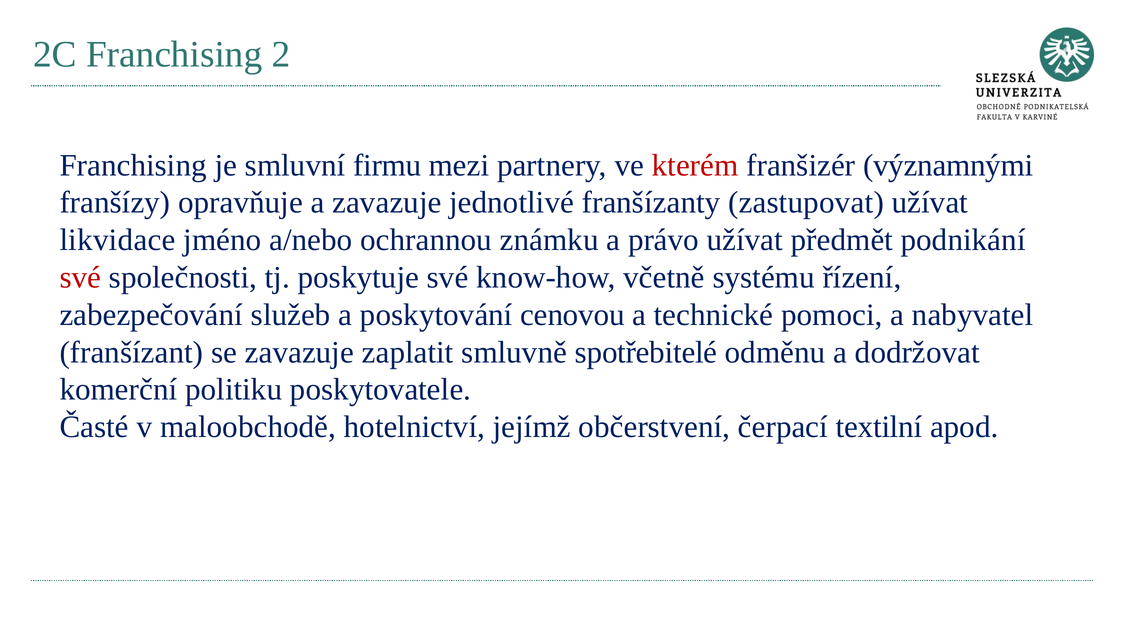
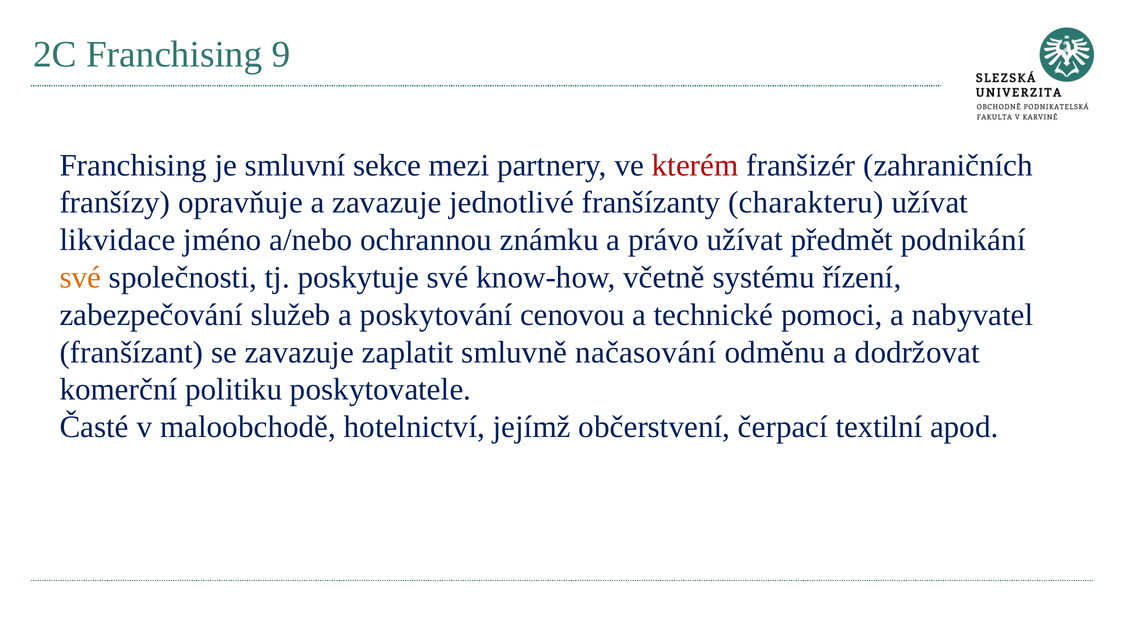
2: 2 -> 9 (281, 55)
firmu: firmu -> sekce (387, 165)
významnými: významnými -> zahraničních (948, 165)
zastupovat: zastupovat -> charakteru (806, 203)
své colour: red -> orange (80, 277)
spotřebitelé: spotřebitelé -> načasování (646, 352)
